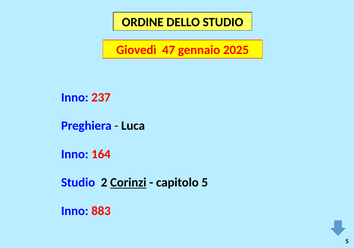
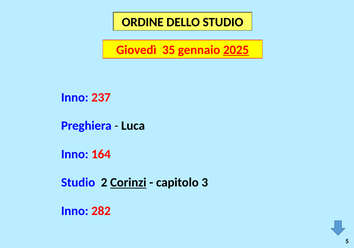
47: 47 -> 35 (169, 50)
2025 underline: none -> present (236, 50)
capitolo 5: 5 -> 3 (205, 182)
883: 883 -> 282 (101, 211)
